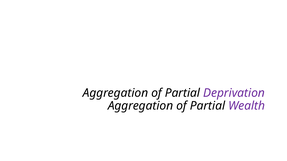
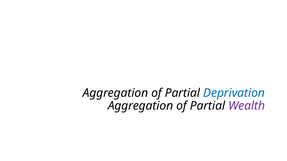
Deprivation colour: purple -> blue (234, 93)
